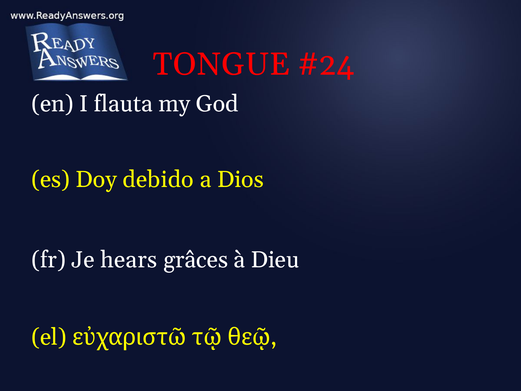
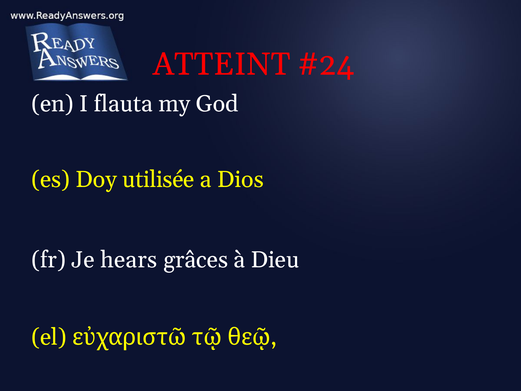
TONGUE: TONGUE -> ATTEINT (222, 64)
debido: debido -> utilisée (158, 179)
